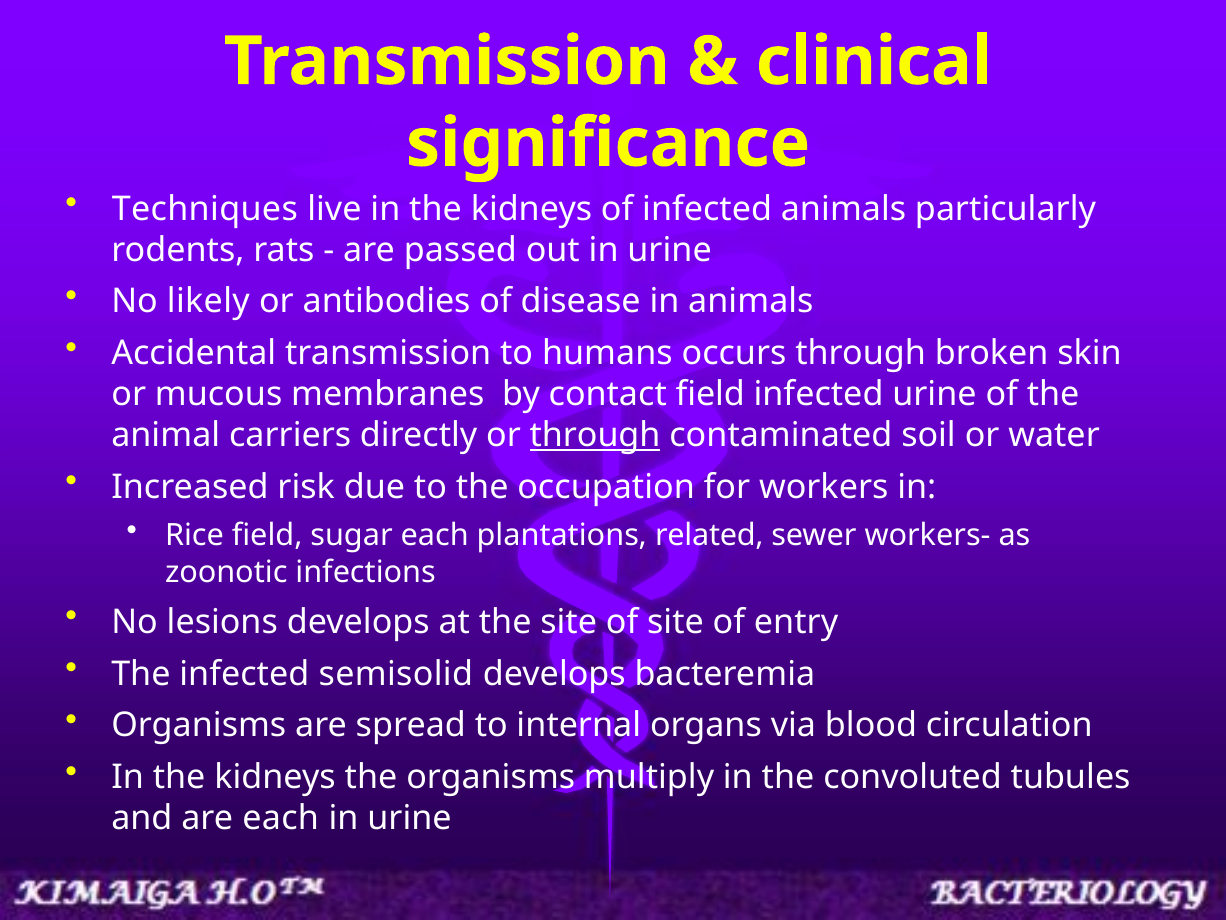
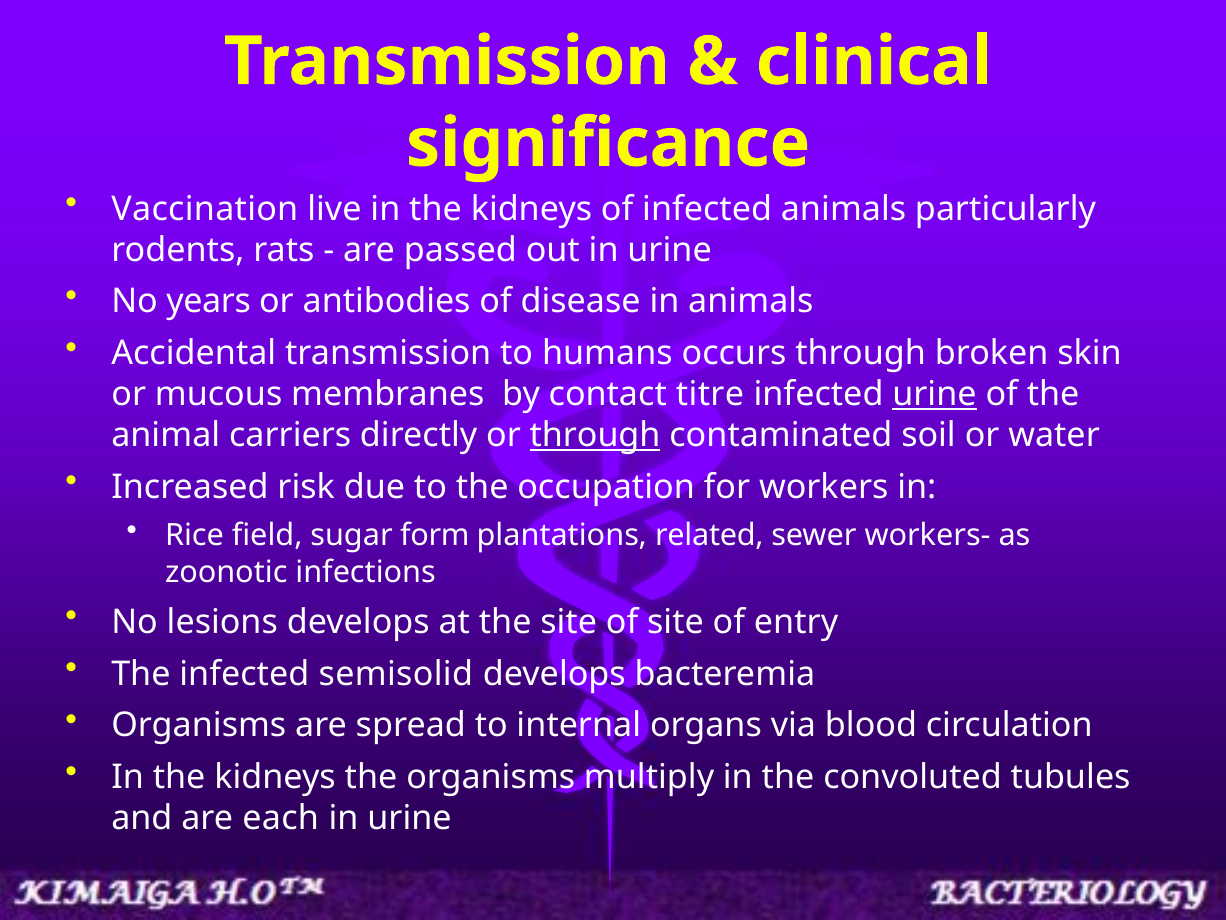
Techniques: Techniques -> Vaccination (205, 209)
likely: likely -> years (209, 301)
contact field: field -> titre (710, 394)
urine underline: none -> present (934, 394)
sugar each: each -> form (435, 535)
